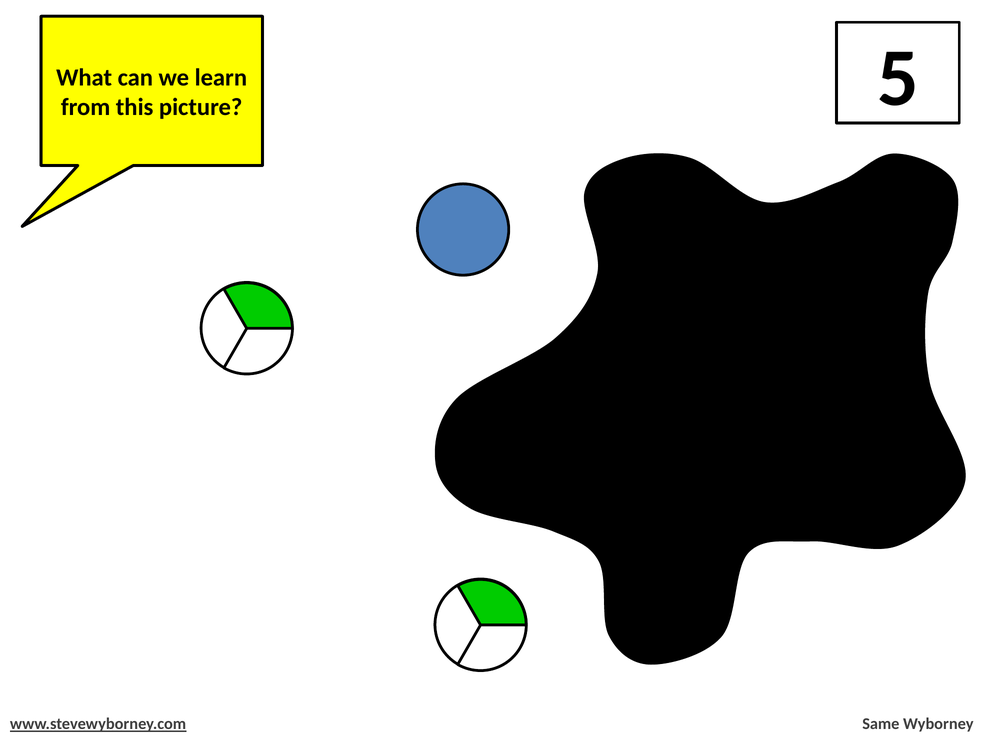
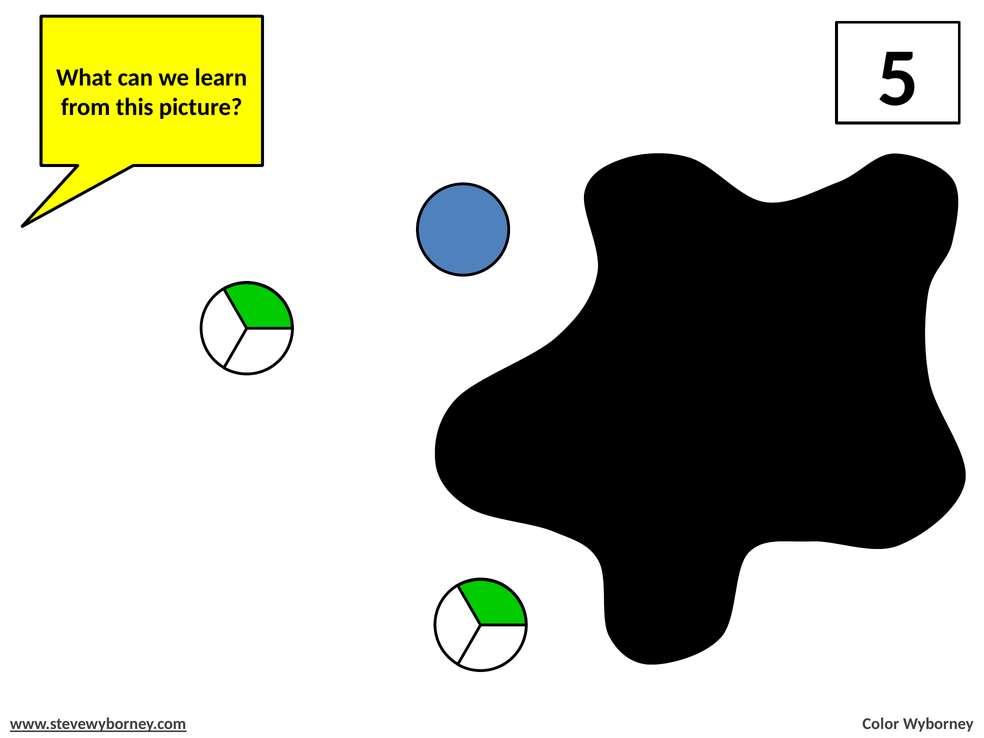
Same: Same -> Color (881, 724)
